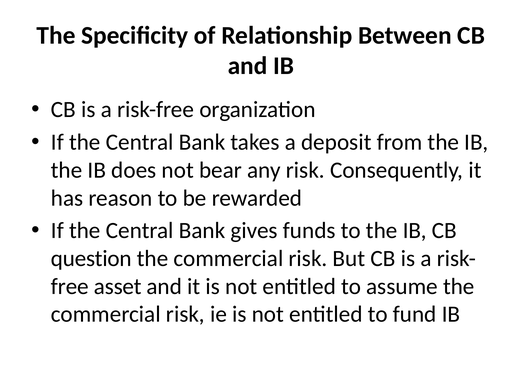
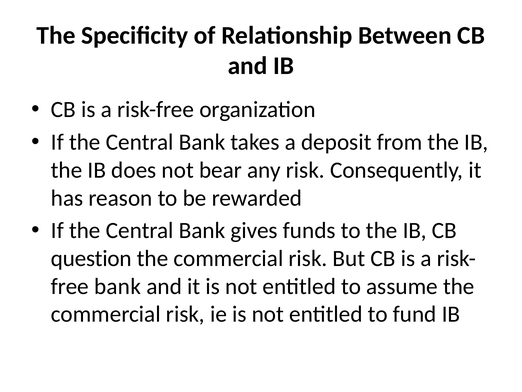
asset: asset -> bank (118, 286)
